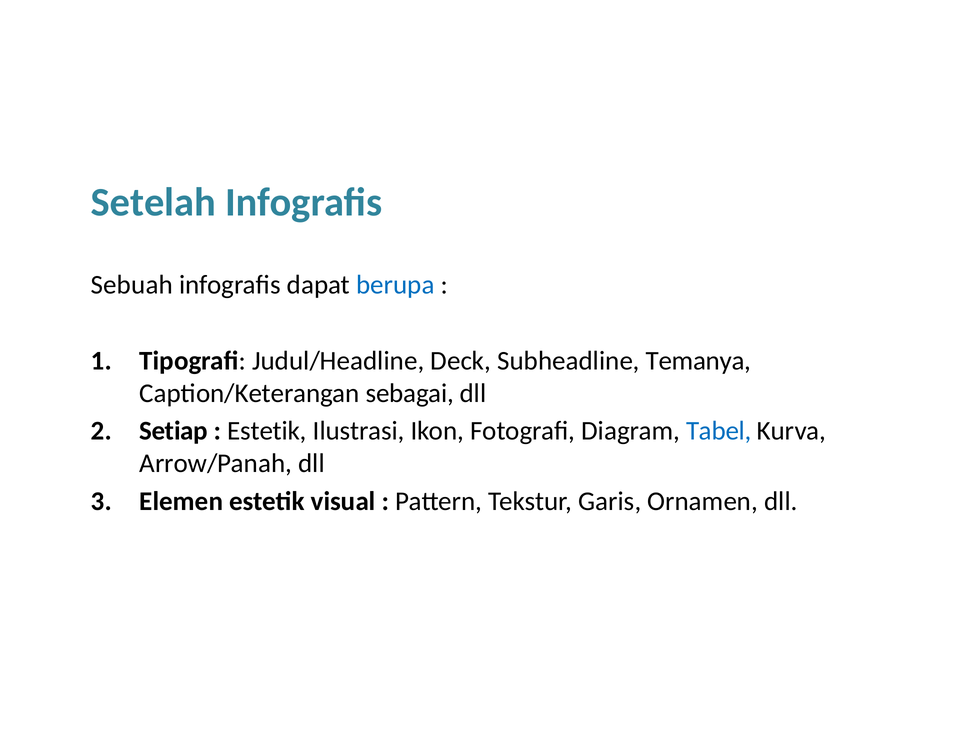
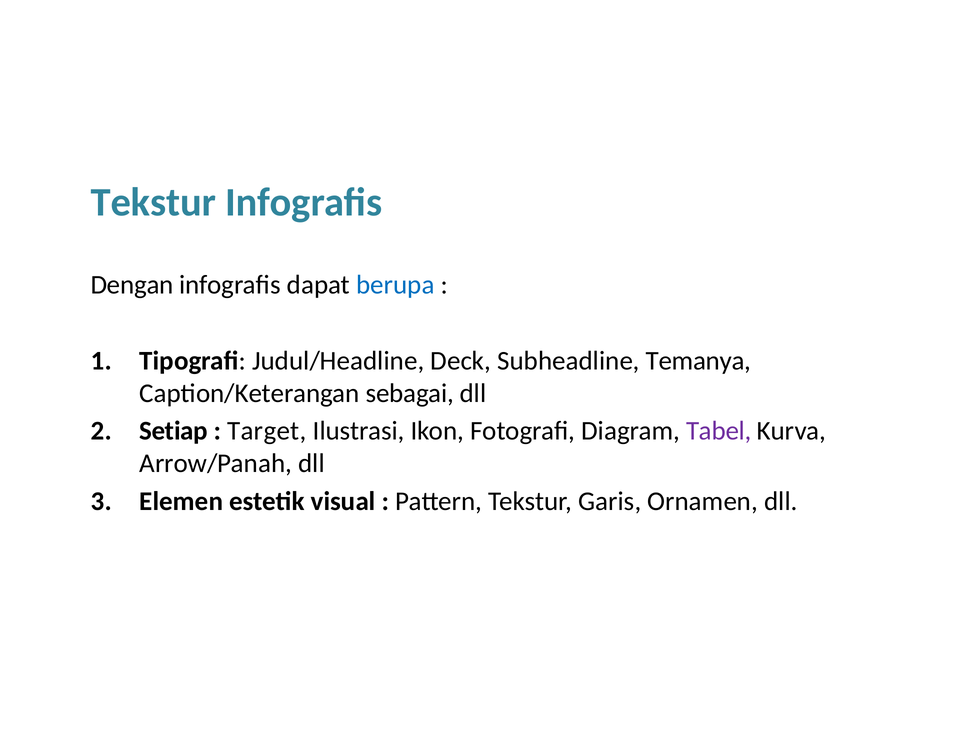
Setelah: Setelah -> Tekstur (153, 202)
Sebuah: Sebuah -> Dengan (132, 285)
Estetik: Estetik -> Target (267, 431)
Tabel colour: blue -> purple (719, 431)
